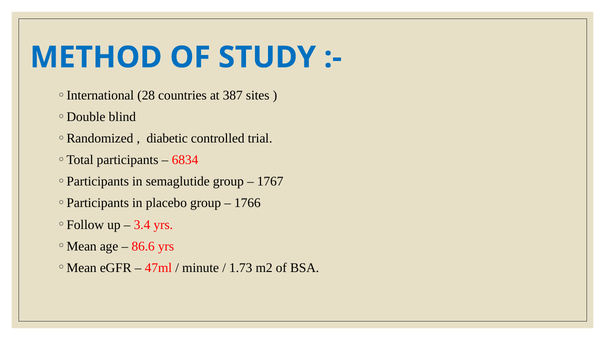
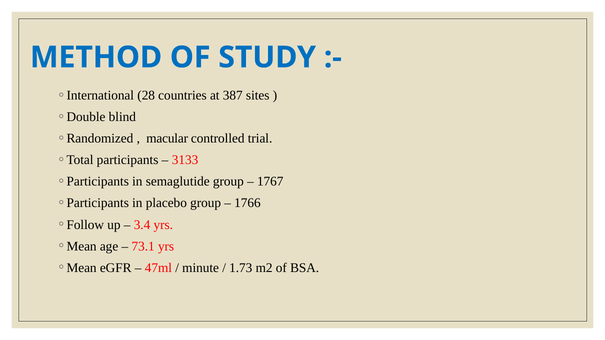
diabetic: diabetic -> macular (167, 139)
6834: 6834 -> 3133 (185, 160)
86.6: 86.6 -> 73.1 (143, 246)
